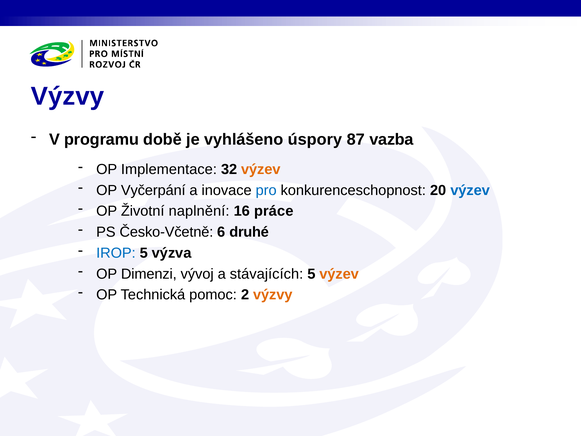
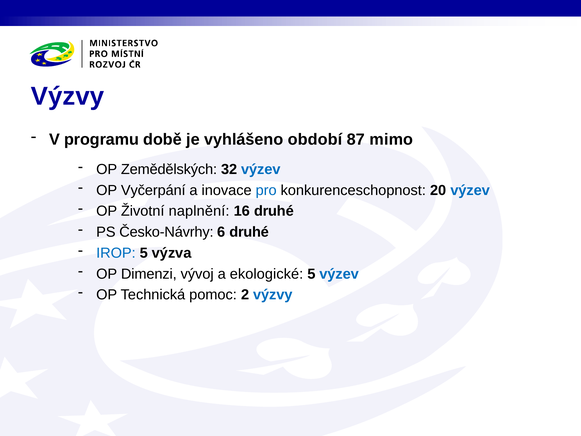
úspory: úspory -> období (315, 139)
vazba: vazba -> mimo (391, 139)
Implementace: Implementace -> Zemědělských (169, 169)
výzev colour: orange -> blue (261, 169)
16 práce: práce -> druhé (274, 211)
Česko-Včetně: Česko-Včetně -> Česko-Návrhy (166, 232)
stávajících: stávajících -> ekologické (266, 274)
výzev colour: orange -> blue (339, 274)
výzvy colour: orange -> blue (273, 295)
